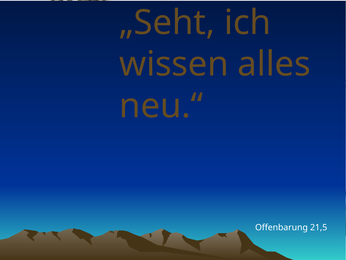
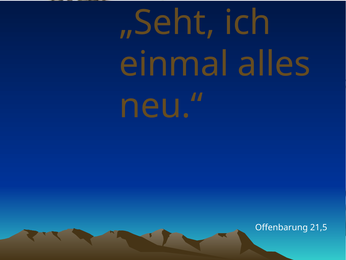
wissen: wissen -> einmal (174, 64)
